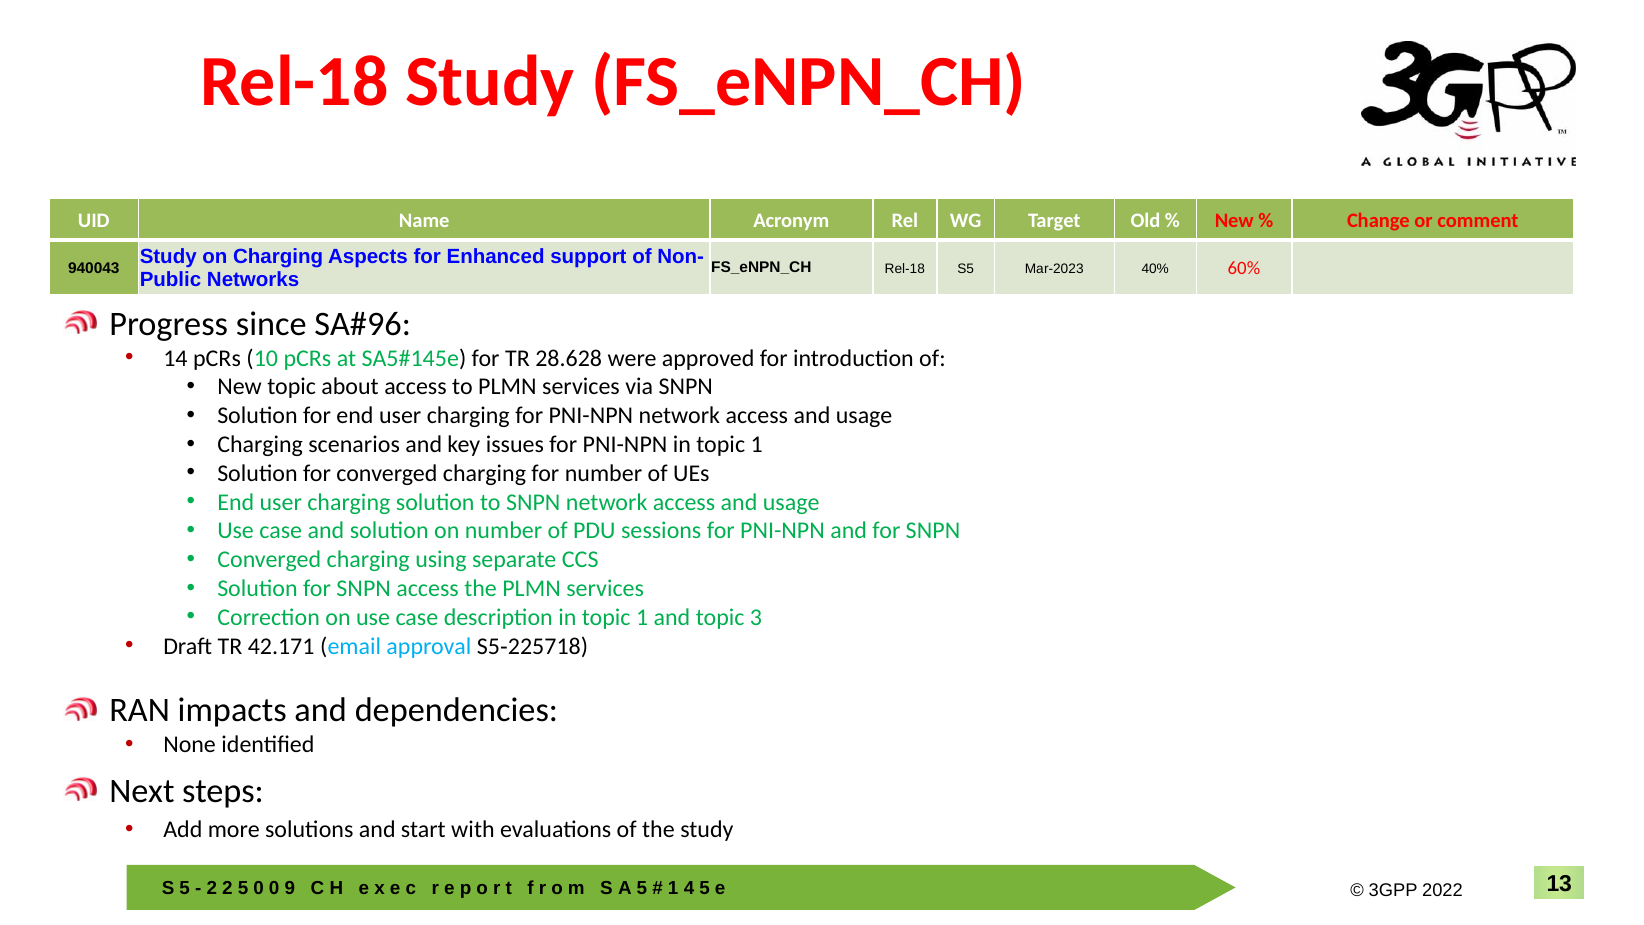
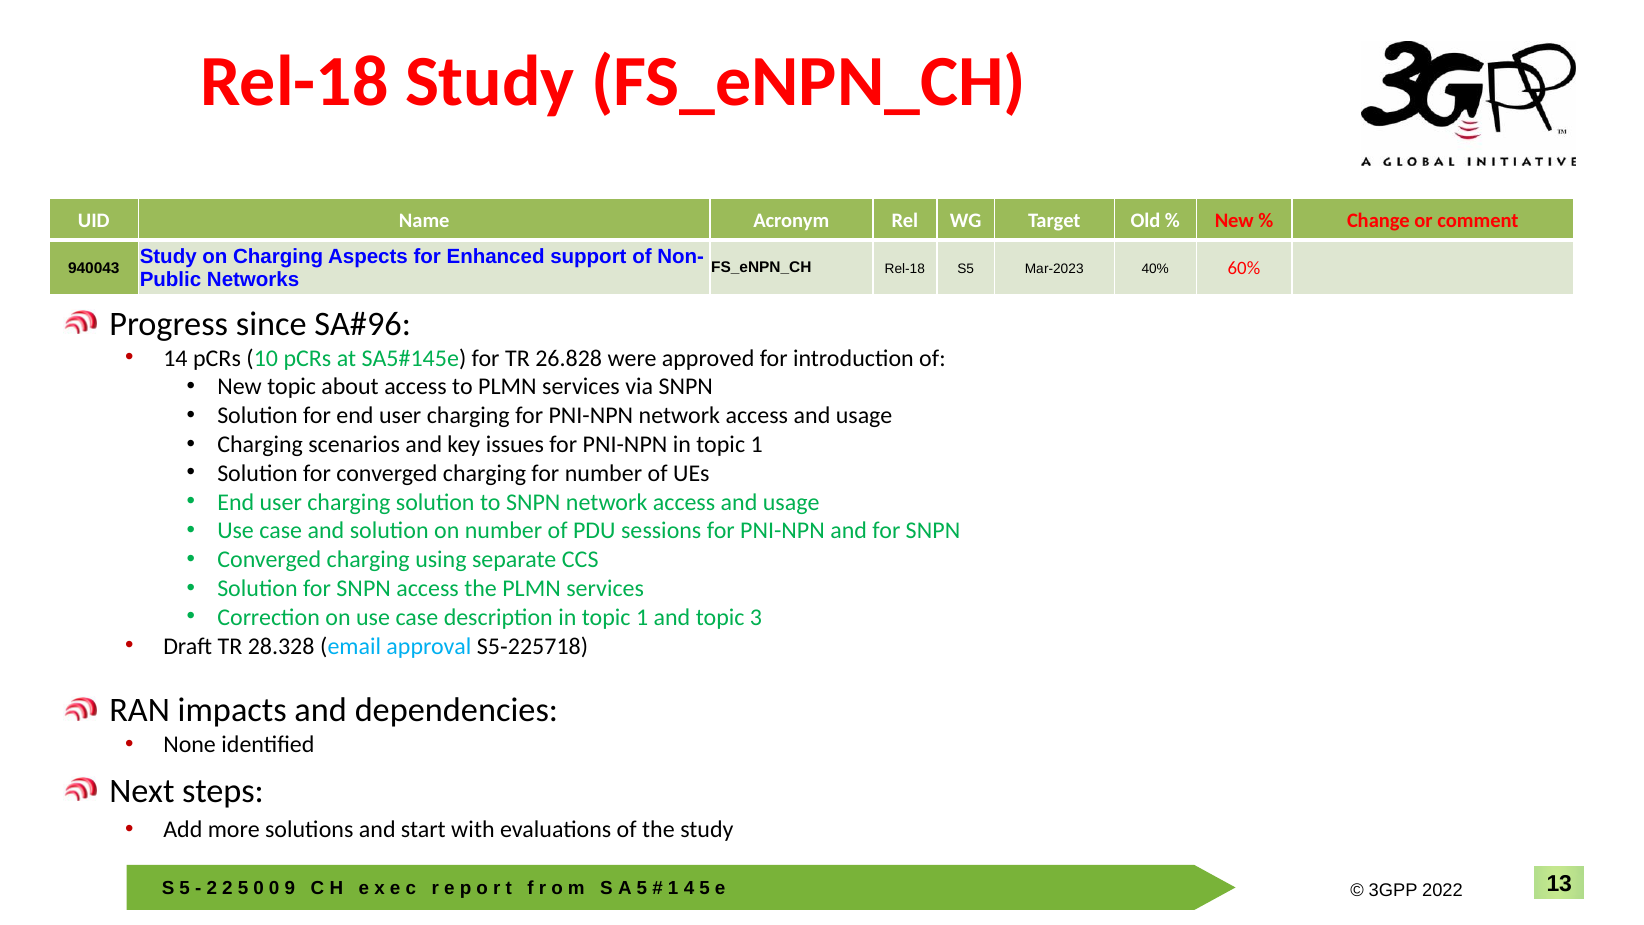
28.628: 28.628 -> 26.828 (569, 358)
42.171: 42.171 -> 28.328 (281, 646)
